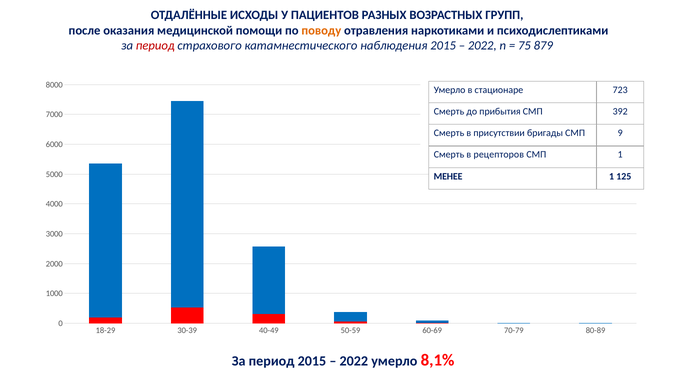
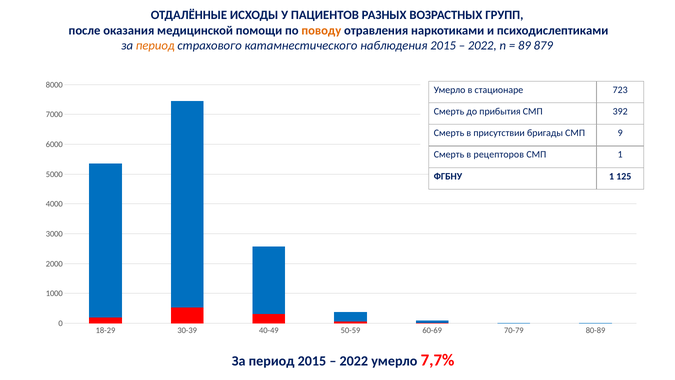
период colour: red -> orange (155, 46)
75: 75 -> 89 (524, 46)
МЕНЕЕ: МЕНЕЕ -> ФГБНУ (448, 176)
8,1%: 8,1% -> 7,7% (438, 360)
